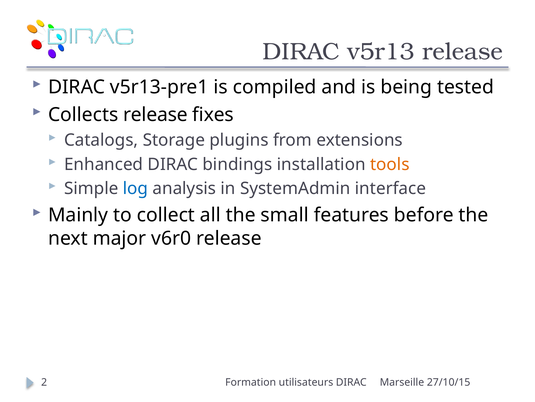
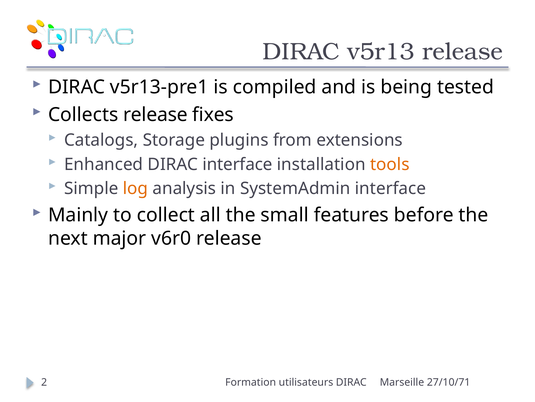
DIRAC bindings: bindings -> interface (237, 164)
log colour: blue -> orange (135, 188)
27/10/15: 27/10/15 -> 27/10/71 (449, 382)
